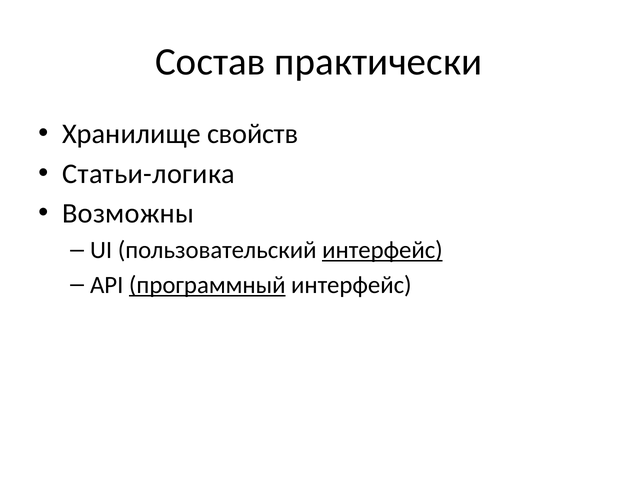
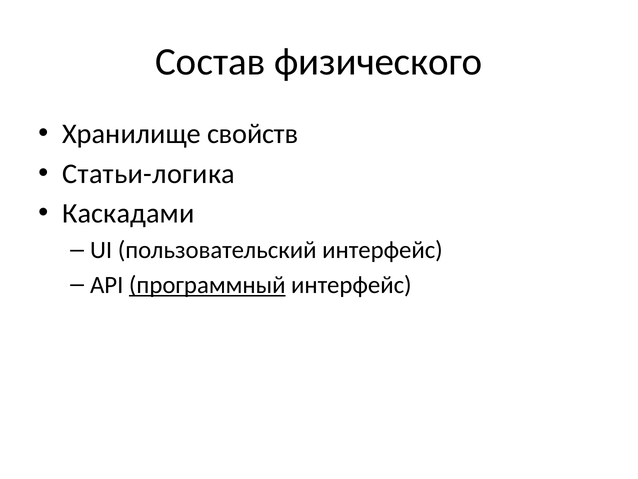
практически: практически -> физического (378, 62)
Возможны: Возможны -> Каскадами (128, 213)
интерфейс underline: present -> none (382, 250)
